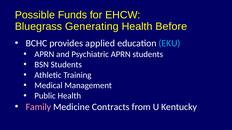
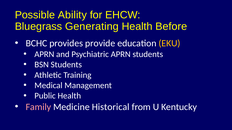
Funds: Funds -> Ability (72, 15)
applied: applied -> provide (100, 43)
EKU colour: light blue -> yellow (169, 43)
Contracts: Contracts -> Historical (111, 107)
